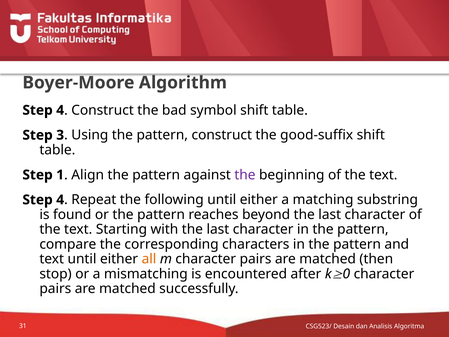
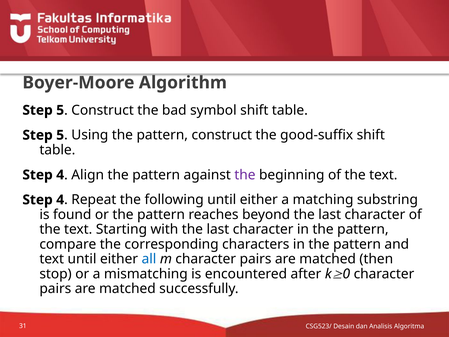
4: 4 -> 5 (60, 110)
3: 3 -> 5 (60, 135)
1: 1 -> 4 (60, 175)
all colour: orange -> blue (149, 259)
